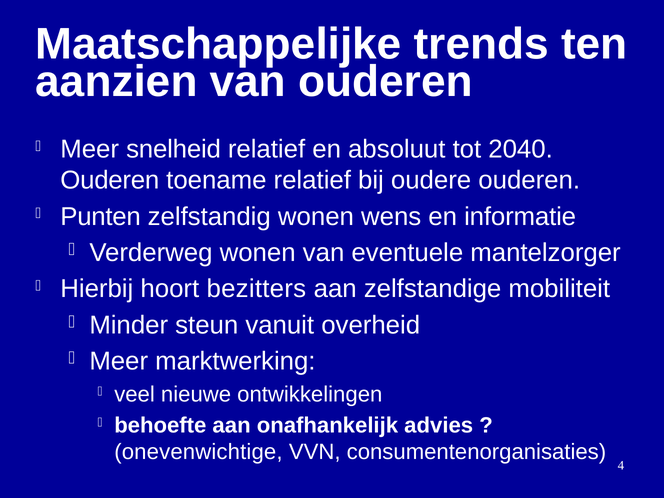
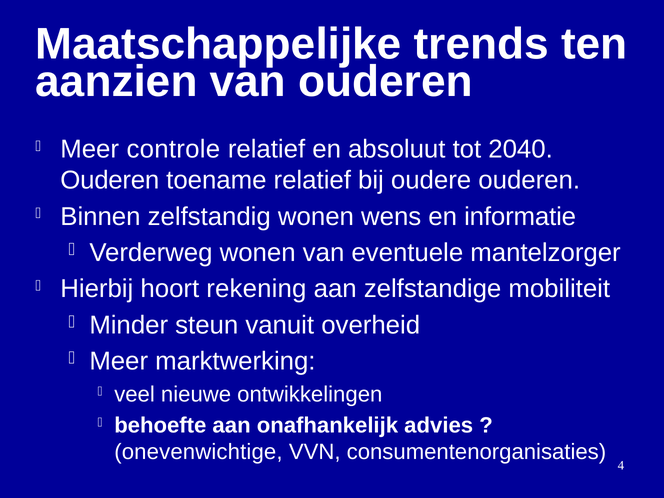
snelheid: snelheid -> controle (173, 149)
Punten: Punten -> Binnen (100, 217)
bezitters: bezitters -> rekening (256, 289)
